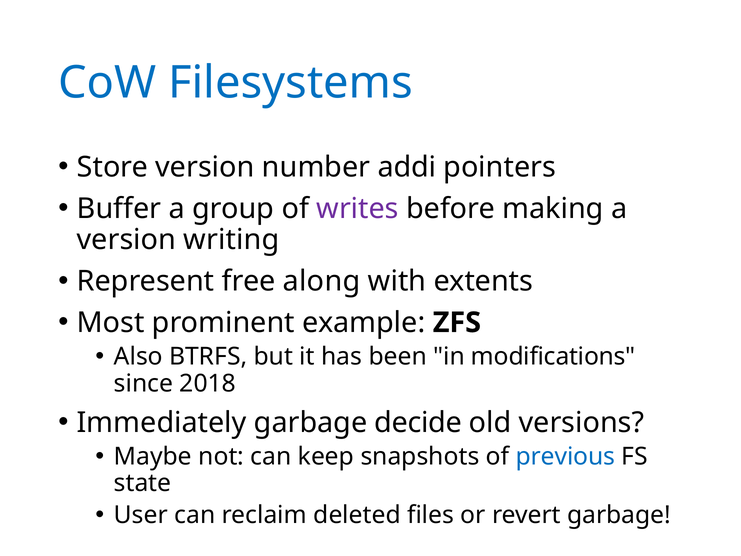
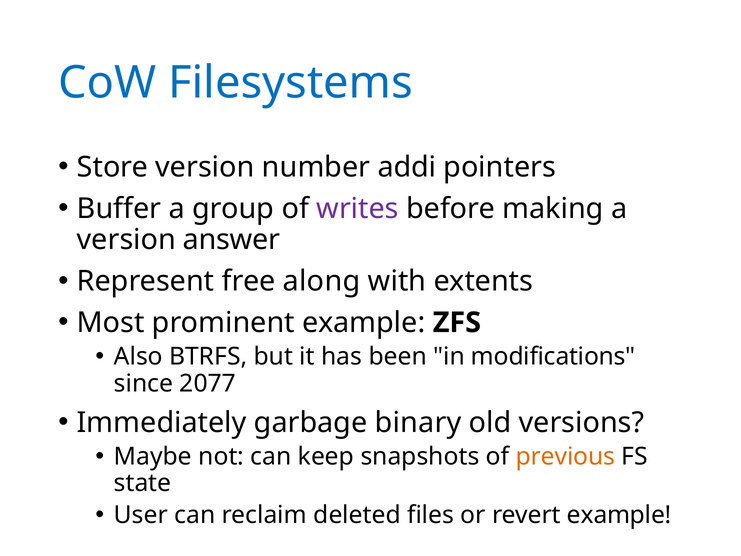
writing: writing -> answer (232, 240)
2018: 2018 -> 2077 (208, 383)
decide: decide -> binary (418, 422)
previous colour: blue -> orange (565, 456)
revert garbage: garbage -> example (619, 515)
